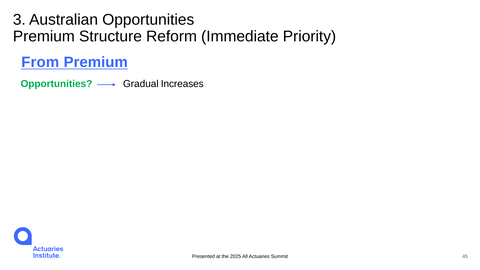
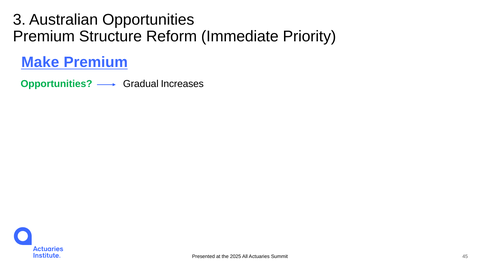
From: From -> Make (40, 62)
